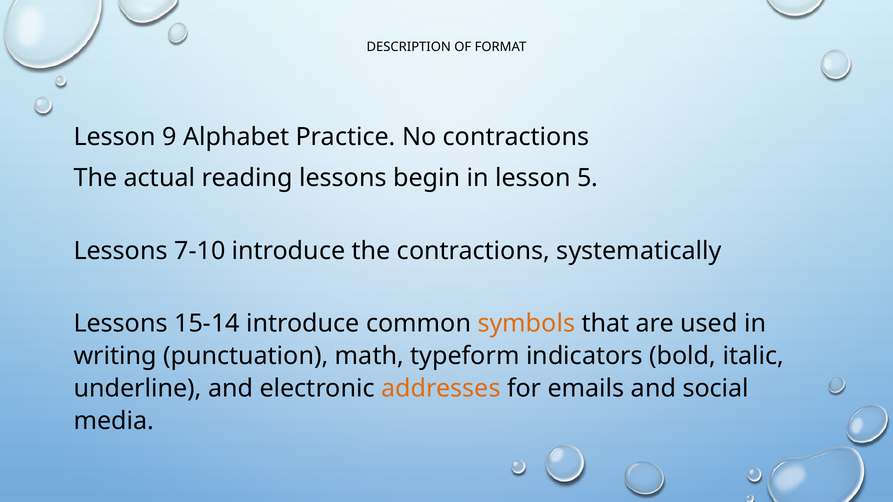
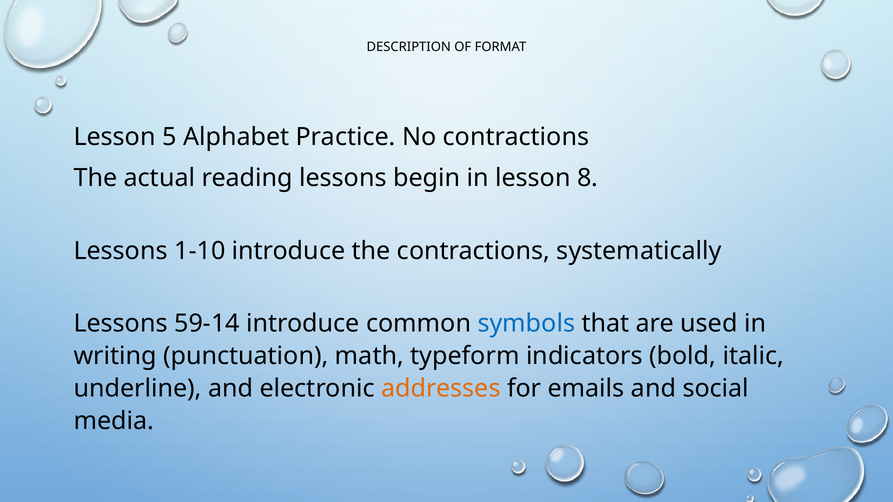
9: 9 -> 5 (169, 137)
5: 5 -> 8 (588, 178)
7-10: 7-10 -> 1-10 (200, 251)
15-14: 15-14 -> 59-14 (207, 323)
symbols colour: orange -> blue (526, 323)
